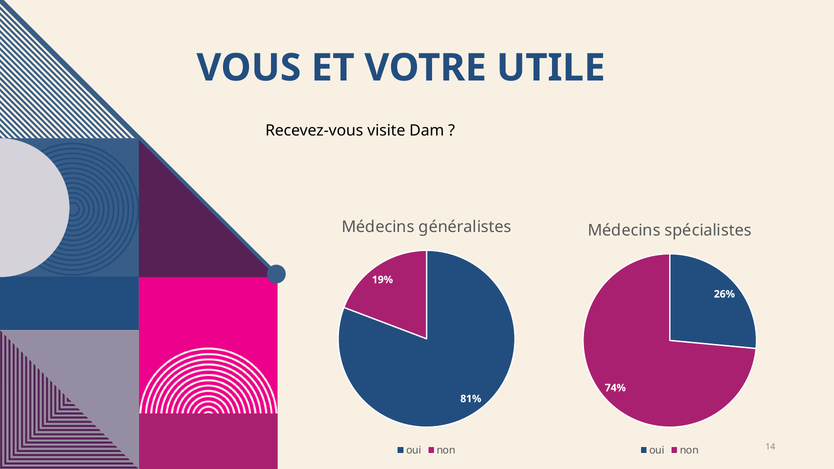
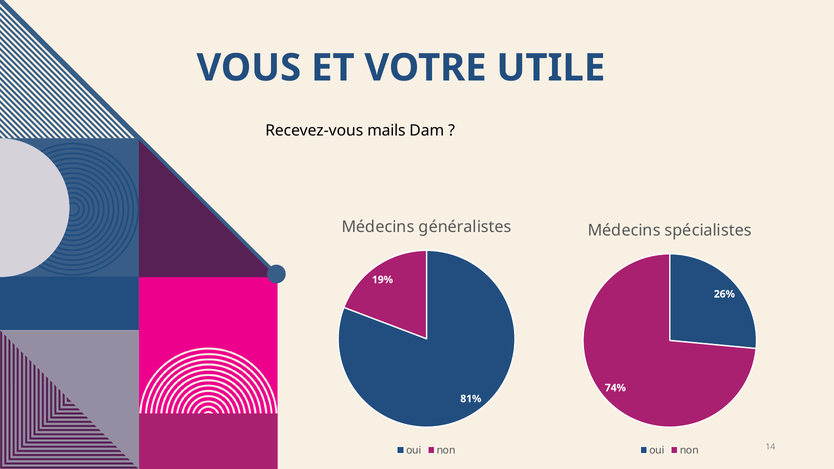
visite: visite -> mails (386, 130)
